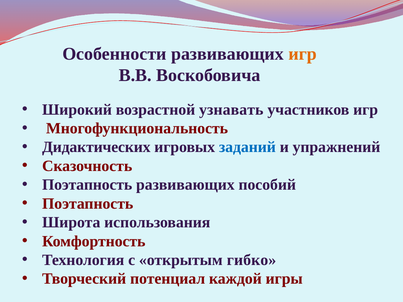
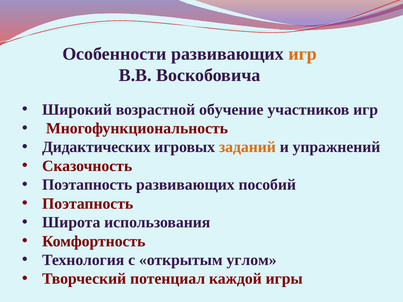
узнавать: узнавать -> обучение (231, 110)
заданий colour: blue -> orange (247, 147)
гибко: гибко -> углом (252, 260)
